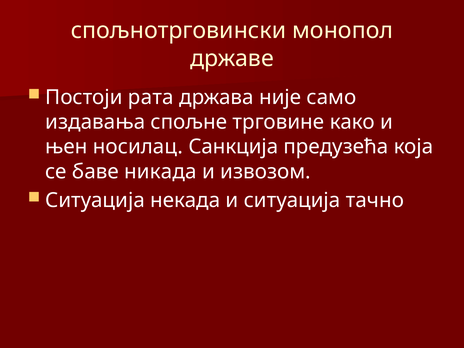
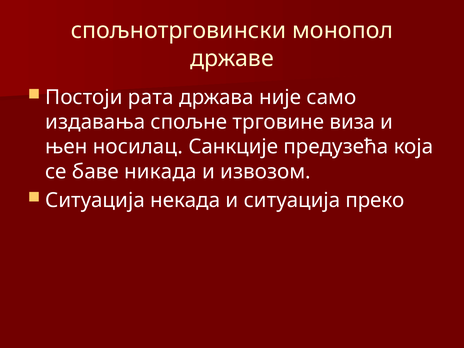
како: како -> виза (352, 122)
Санкција: Санкција -> Санкције (233, 147)
тачно: тачно -> преко (375, 200)
